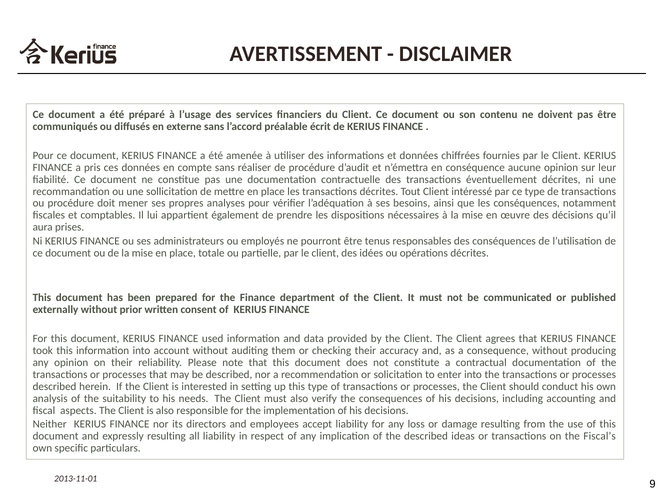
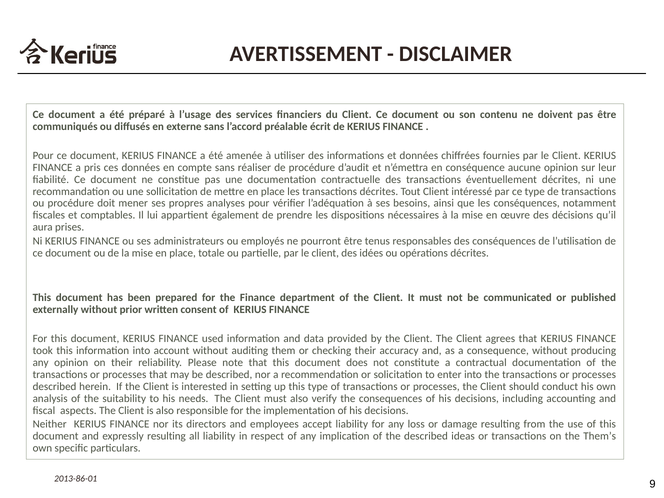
Fiscal’s: Fiscal’s -> Them’s (600, 436)
2013-11-01: 2013-11-01 -> 2013-86-01 (76, 478)
